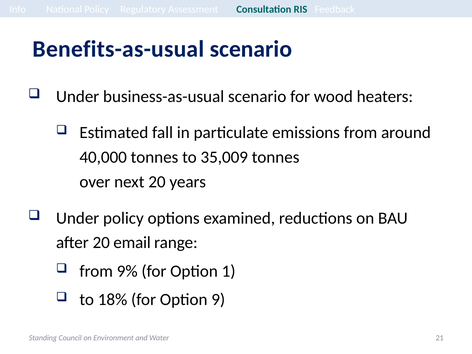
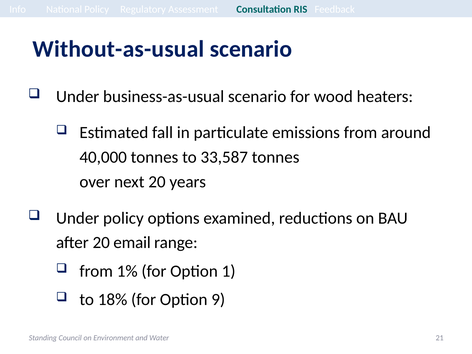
Benefits-as-usual: Benefits-as-usual -> Without-as-usual (118, 49)
35,009: 35,009 -> 33,587 (224, 157)
9%: 9% -> 1% (127, 271)
